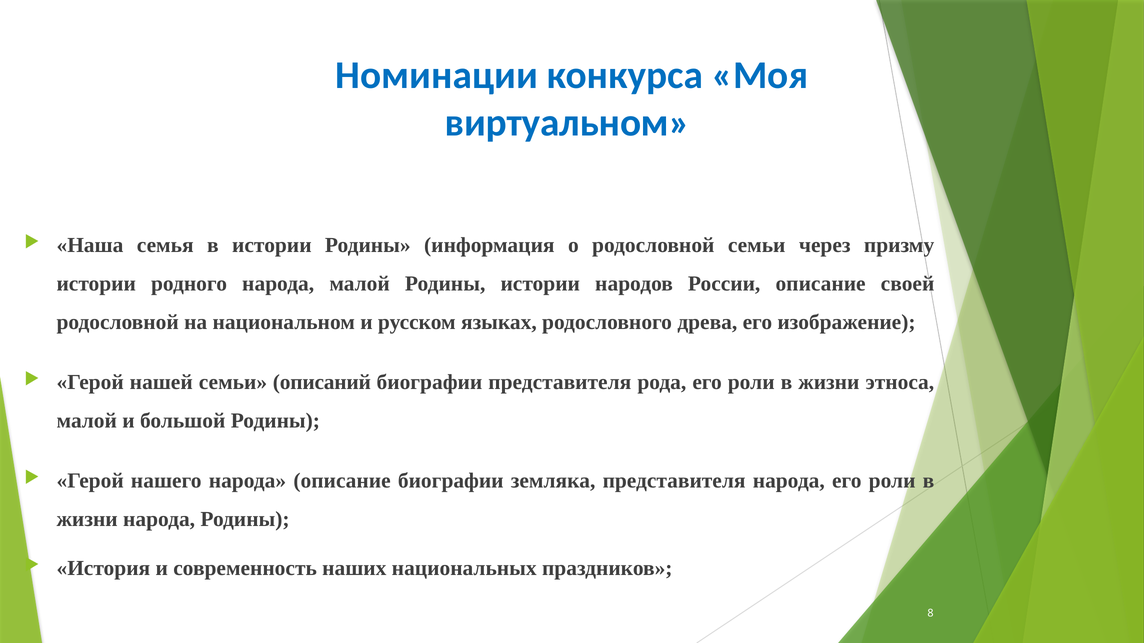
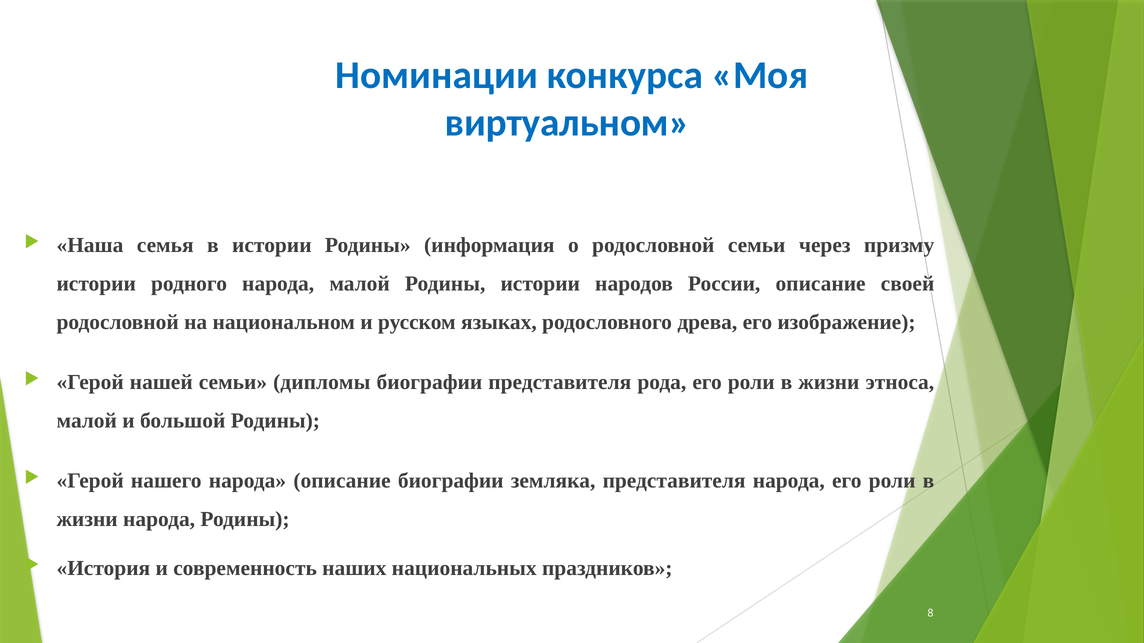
описаний: описаний -> дипломы (322, 382)
